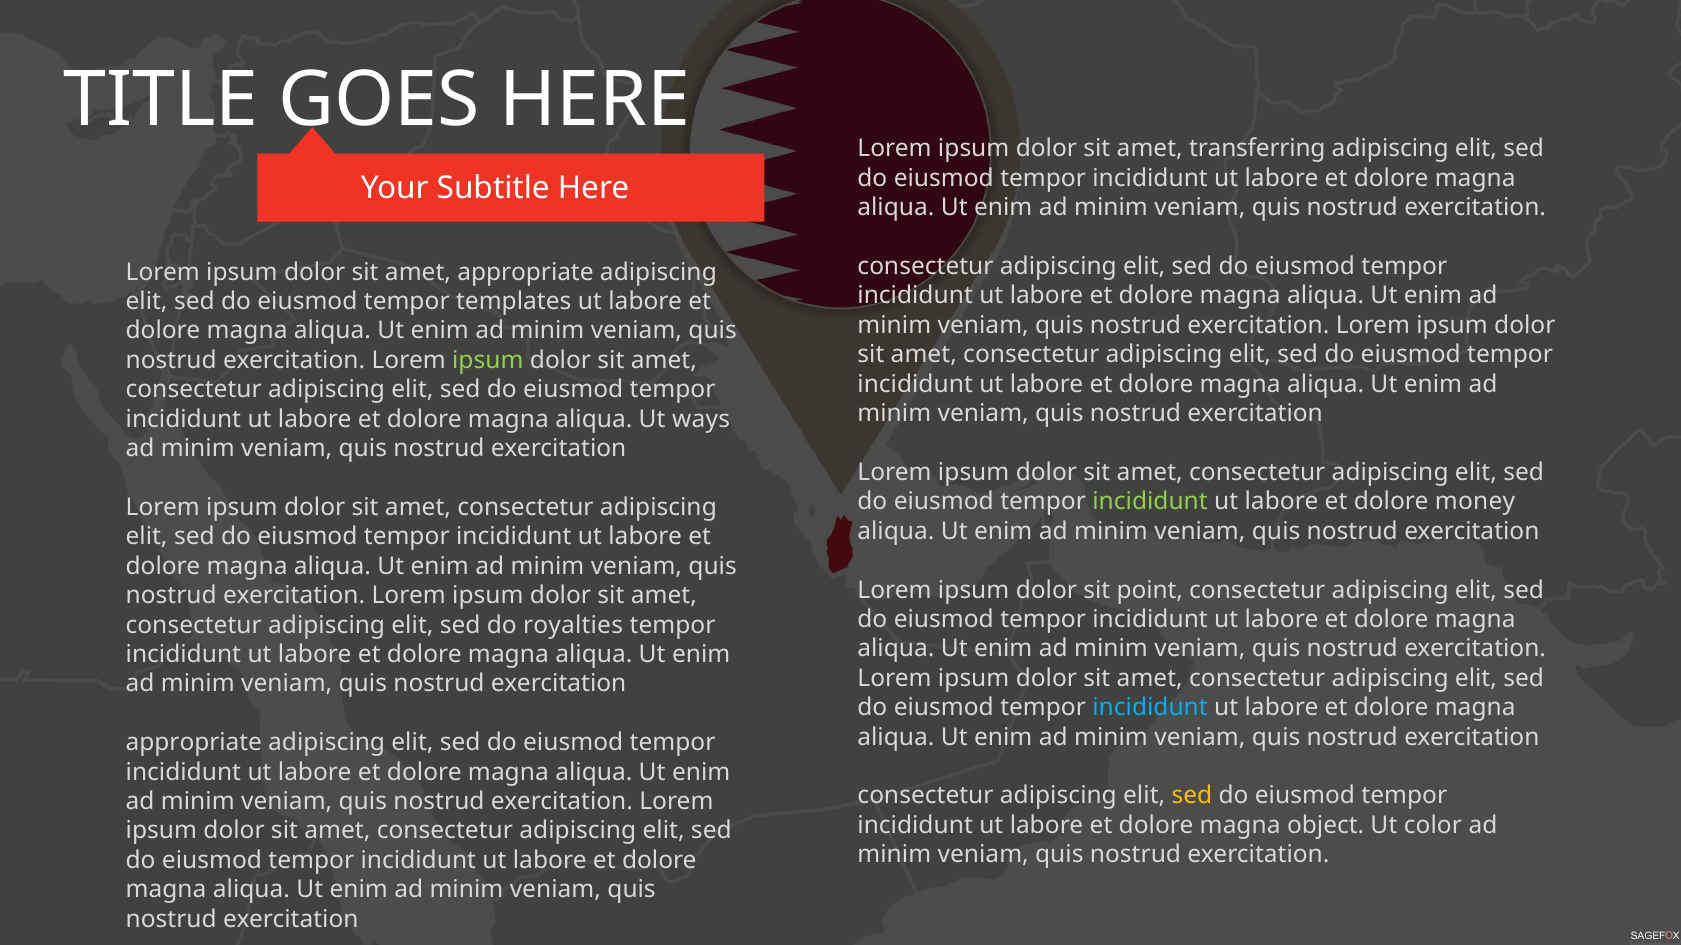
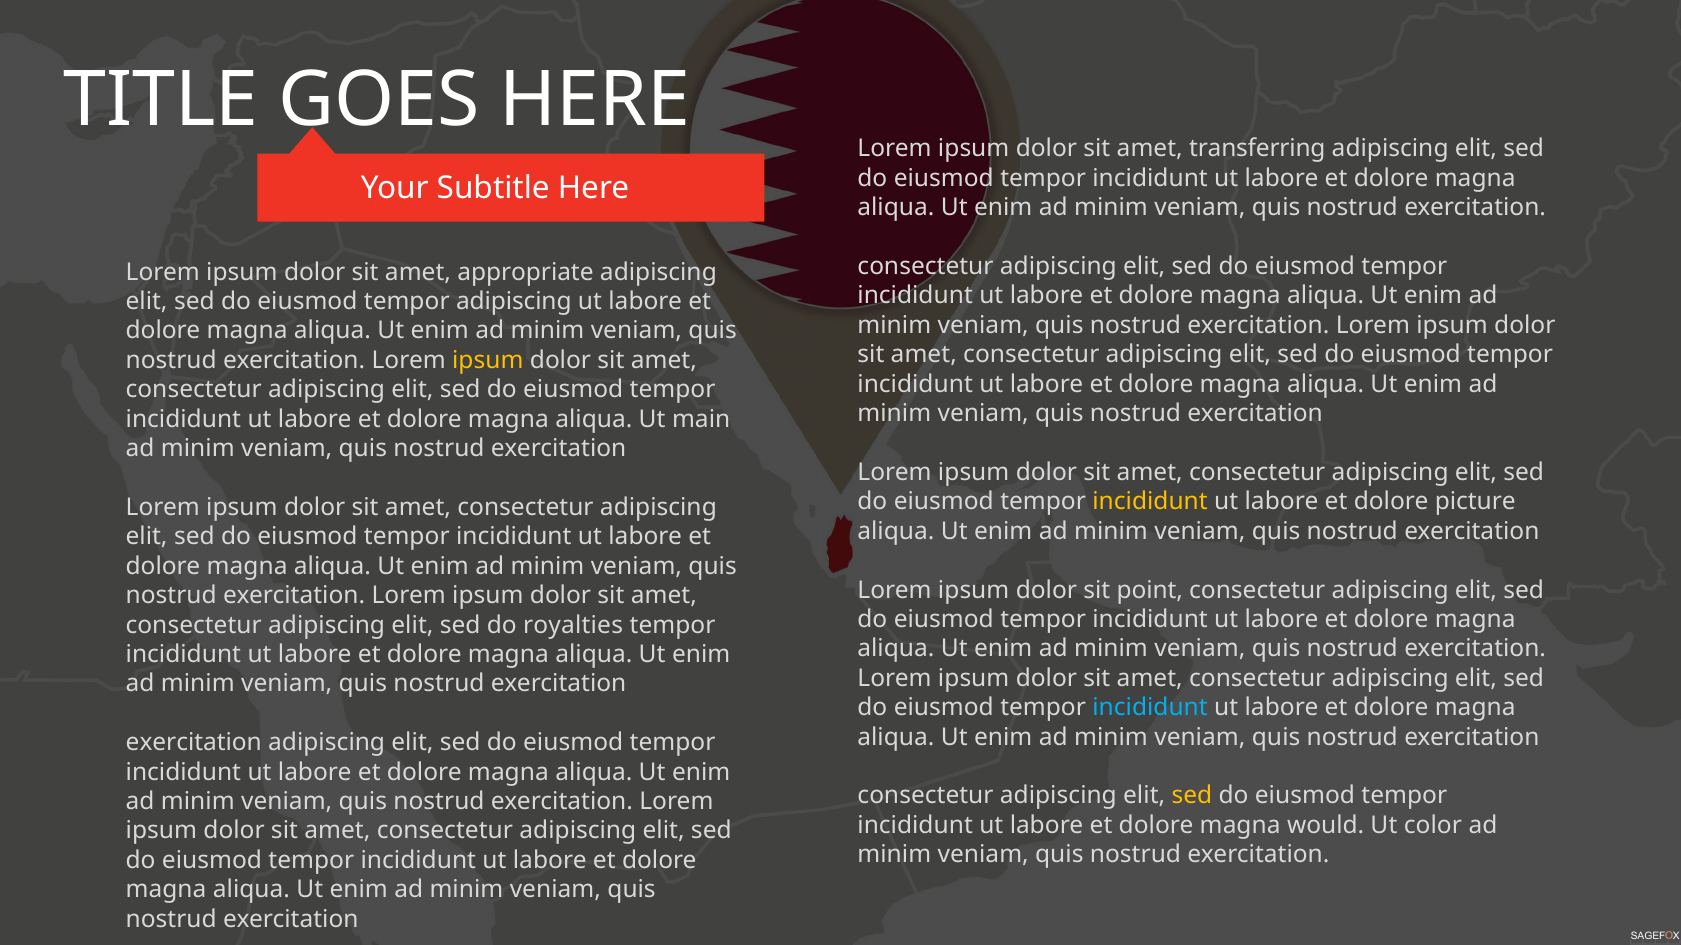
tempor templates: templates -> adipiscing (514, 302)
ipsum colour: light green -> yellow (488, 360)
ways: ways -> main (701, 419)
incididunt colour: light green -> yellow (1150, 502)
money: money -> picture (1475, 502)
appropriate: appropriate -> exercitation (194, 743)
object: object -> would (1326, 826)
